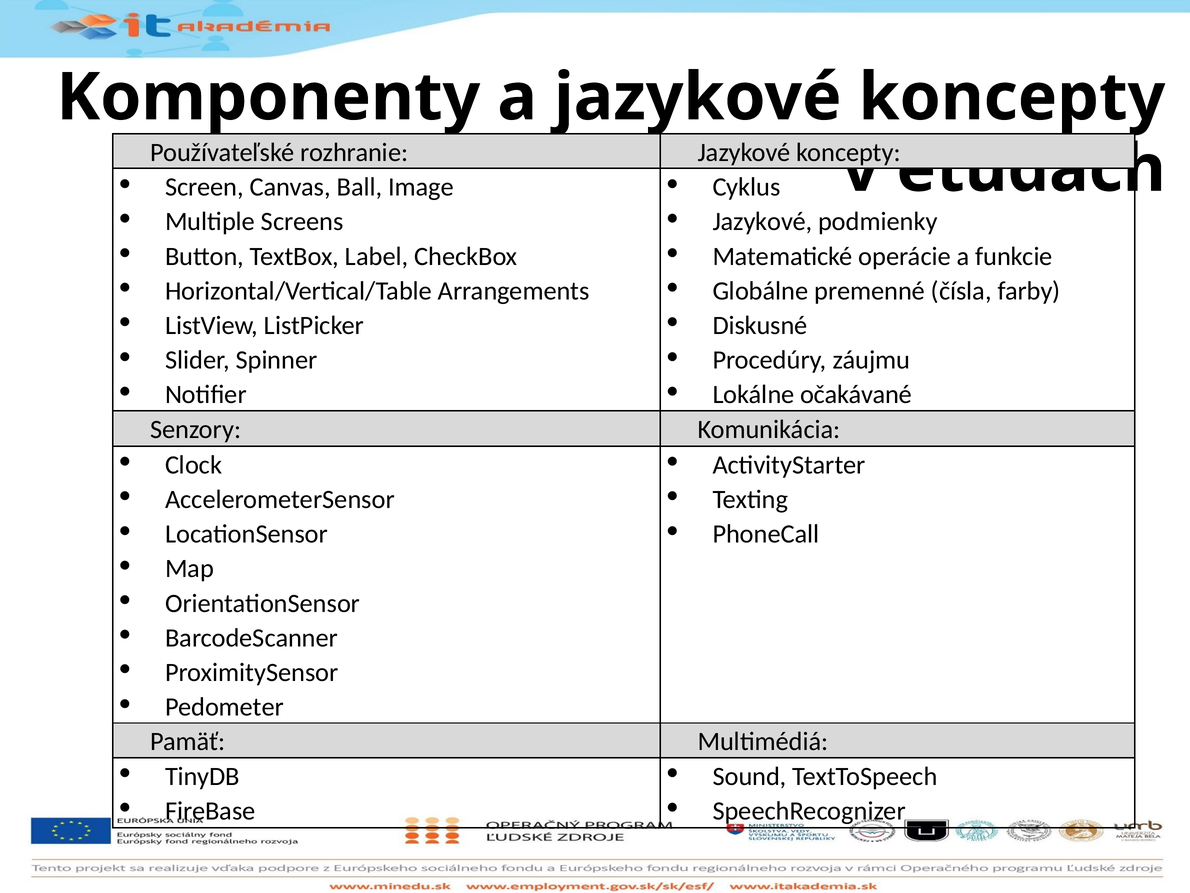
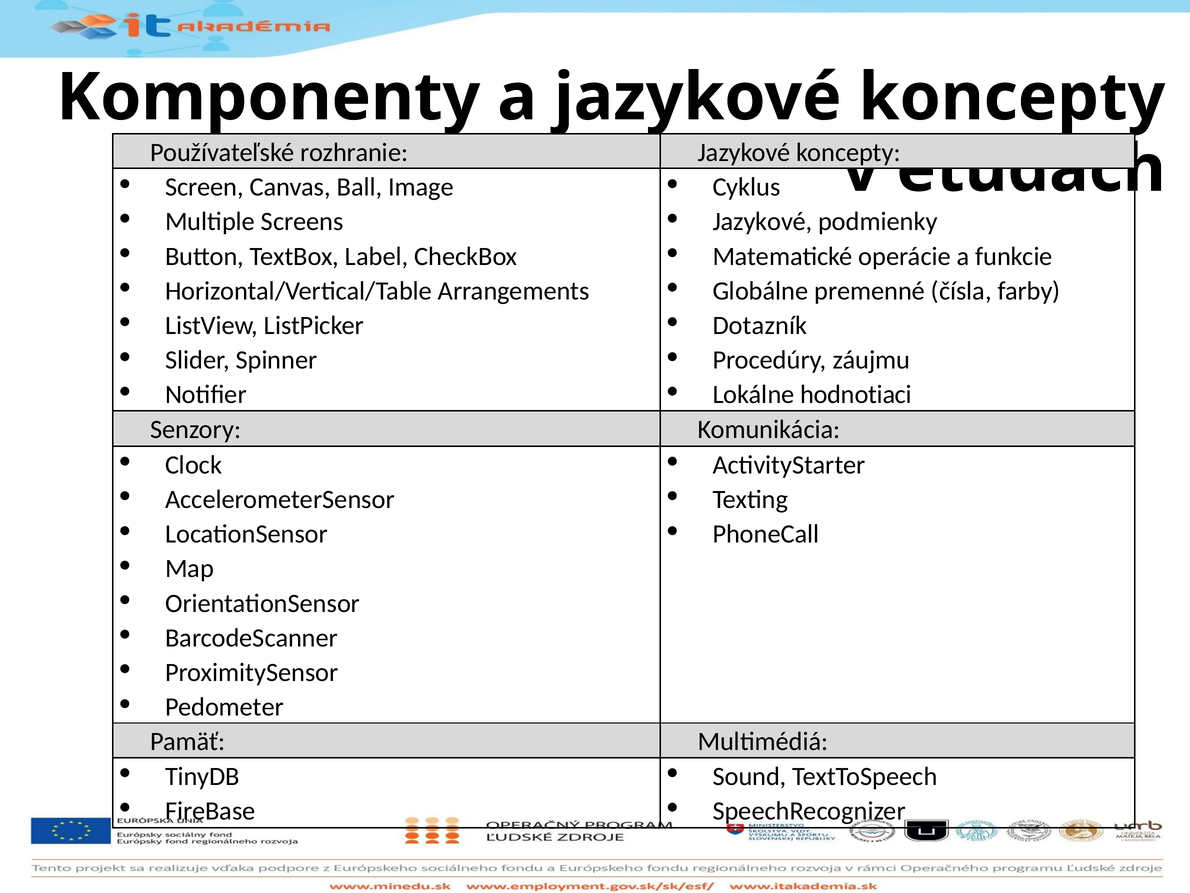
Diskusné: Diskusné -> Dotazník (760, 325)
očakávané: očakávané -> hodnotiaci (856, 395)
